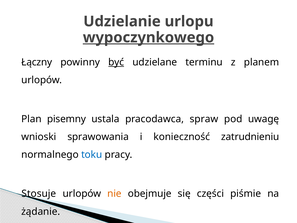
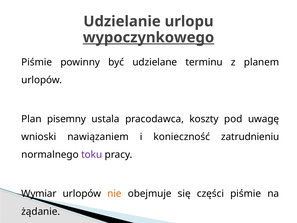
Łączny: Łączny -> Piśmie (37, 62)
być underline: present -> none (116, 62)
spraw: spraw -> koszty (204, 119)
sprawowania: sprawowania -> nawiązaniem (98, 137)
toku colour: blue -> purple (92, 155)
Stosuje: Stosuje -> Wymiar (39, 193)
